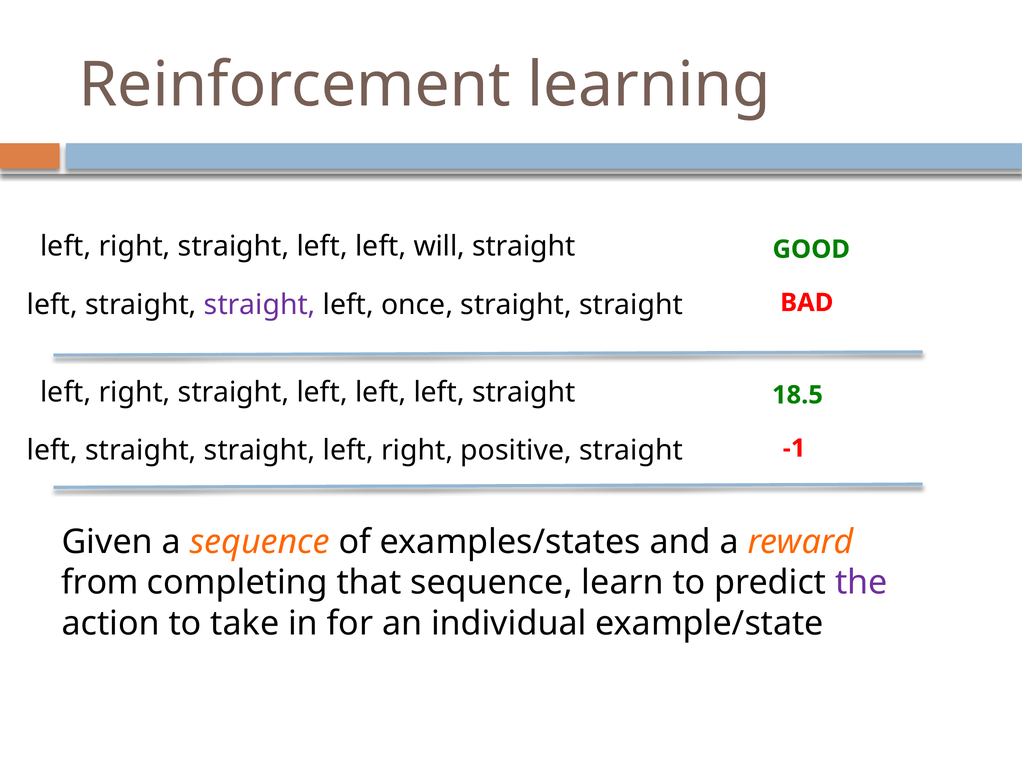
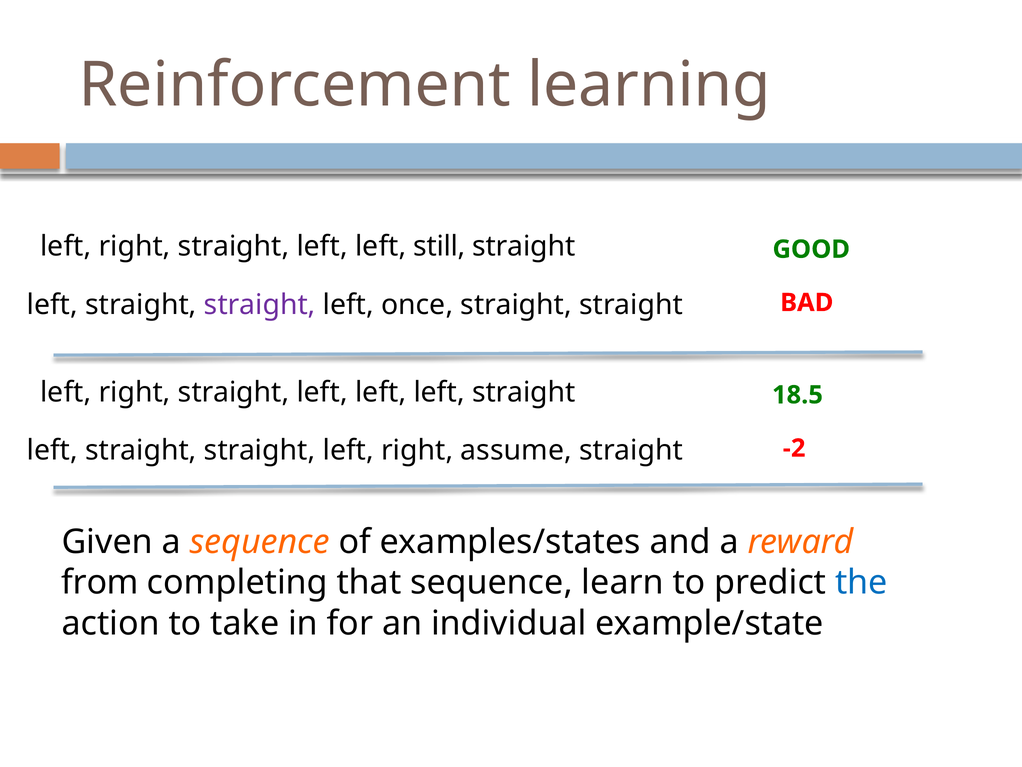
will: will -> still (439, 246)
positive: positive -> assume (516, 450)
-1: -1 -> -2 (794, 448)
the colour: purple -> blue (861, 582)
